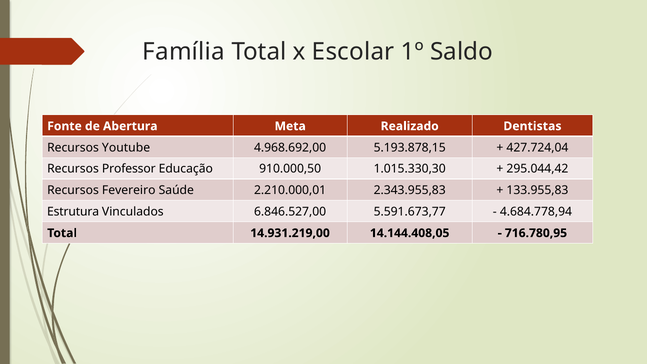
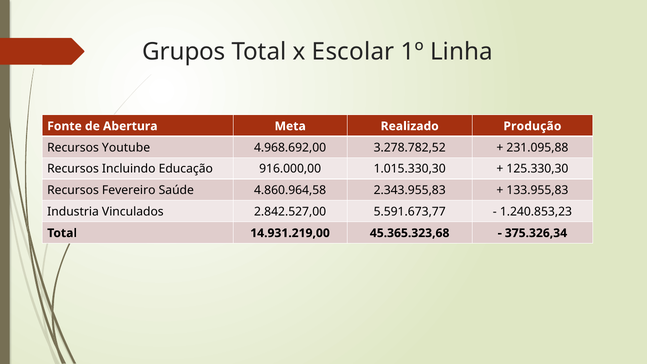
Família: Família -> Grupos (184, 52)
Saldo: Saldo -> Linha (461, 52)
Dentistas: Dentistas -> Produção (532, 126)
5.193.878,15: 5.193.878,15 -> 3.278.782,52 (410, 148)
427.724,04: 427.724,04 -> 231.095,88 (537, 148)
Professor: Professor -> Incluindo (129, 169)
910.000,50: 910.000,50 -> 916.000,00 (290, 169)
295.044,42: 295.044,42 -> 125.330,30 (537, 169)
2.210.000,01: 2.210.000,01 -> 4.860.964,58 (290, 190)
Estrutura: Estrutura -> Industria (73, 212)
6.846.527,00: 6.846.527,00 -> 2.842.527,00 (290, 212)
4.684.778,94: 4.684.778,94 -> 1.240.853,23 (536, 212)
14.144.408,05: 14.144.408,05 -> 45.365.323,68 (410, 233)
716.780,95: 716.780,95 -> 375.326,34 (536, 233)
